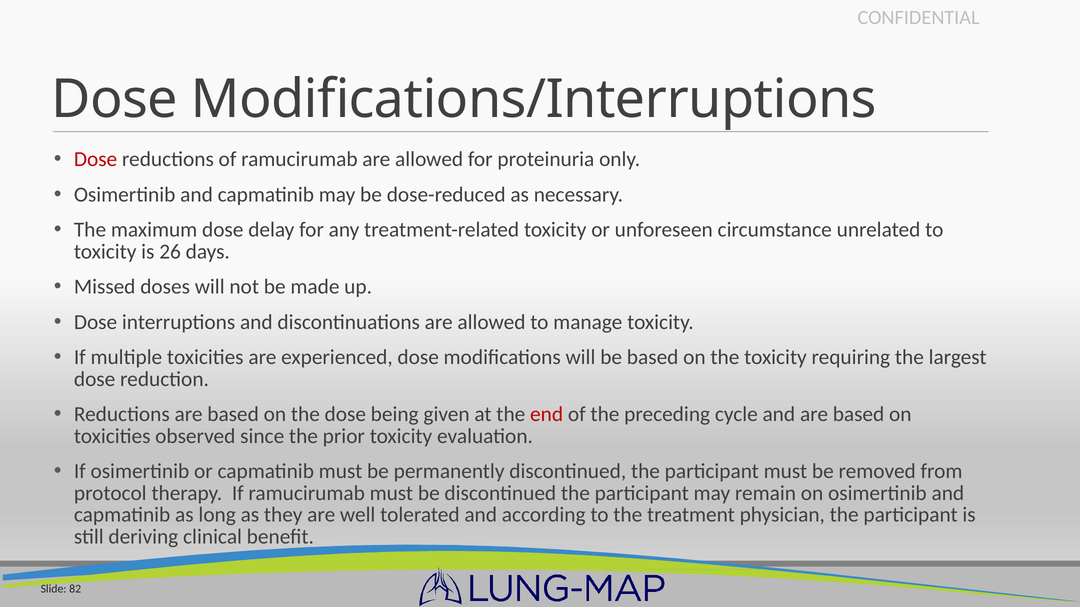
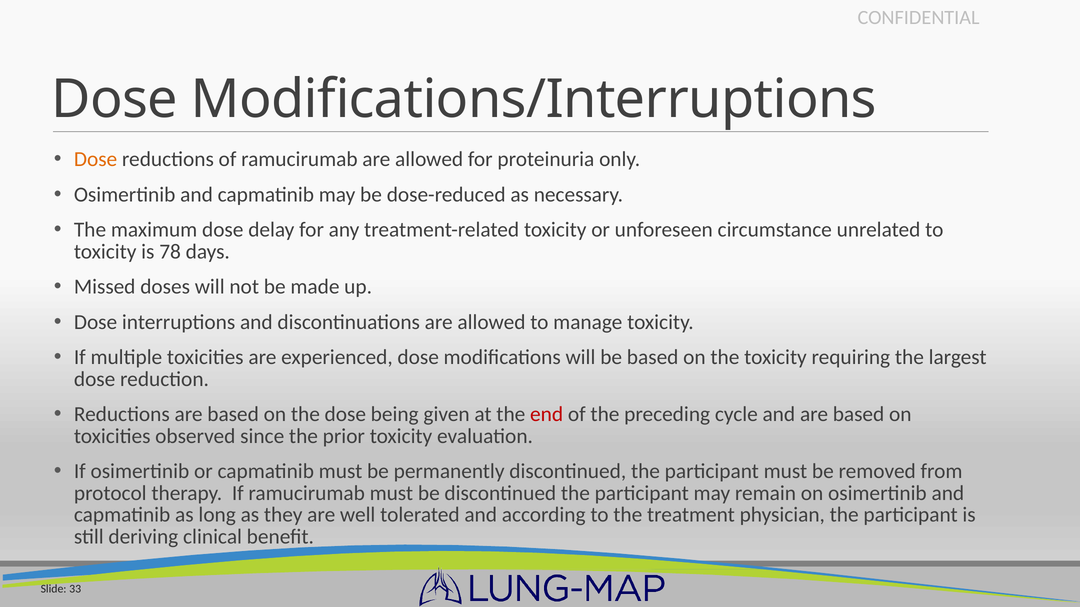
Dose colour: red -> orange (96, 160)
26: 26 -> 78 (170, 252)
82: 82 -> 33 (75, 589)
